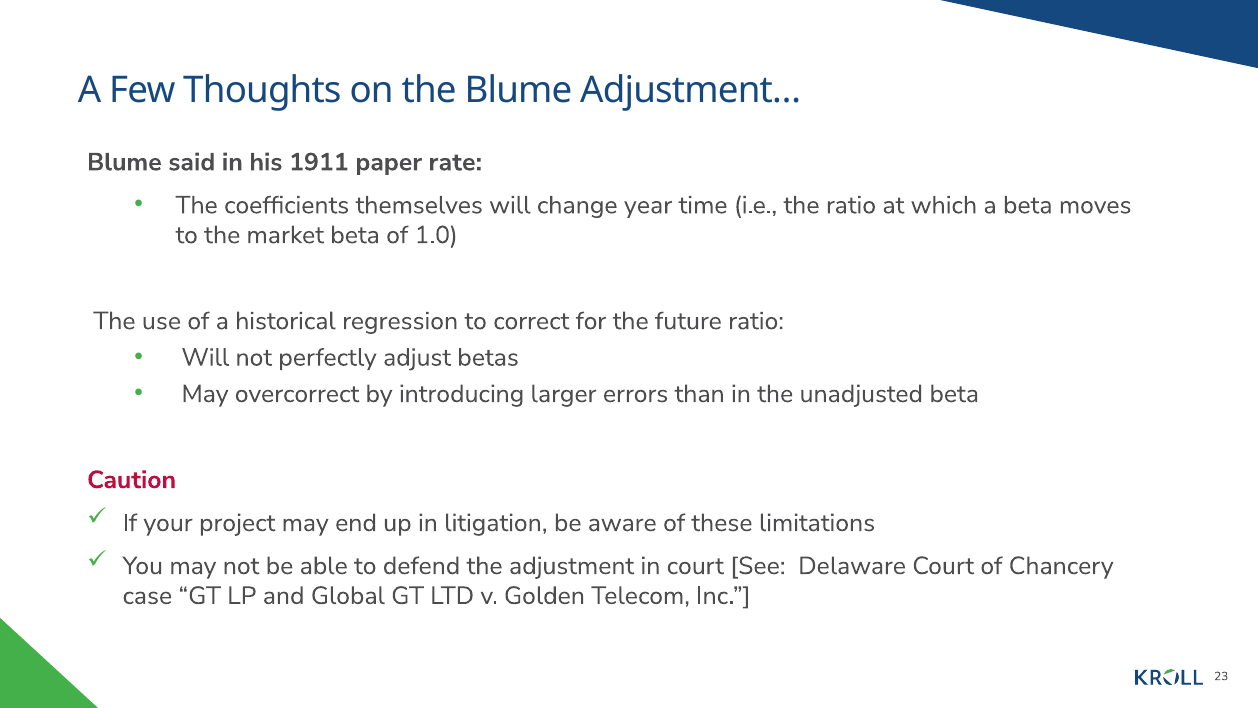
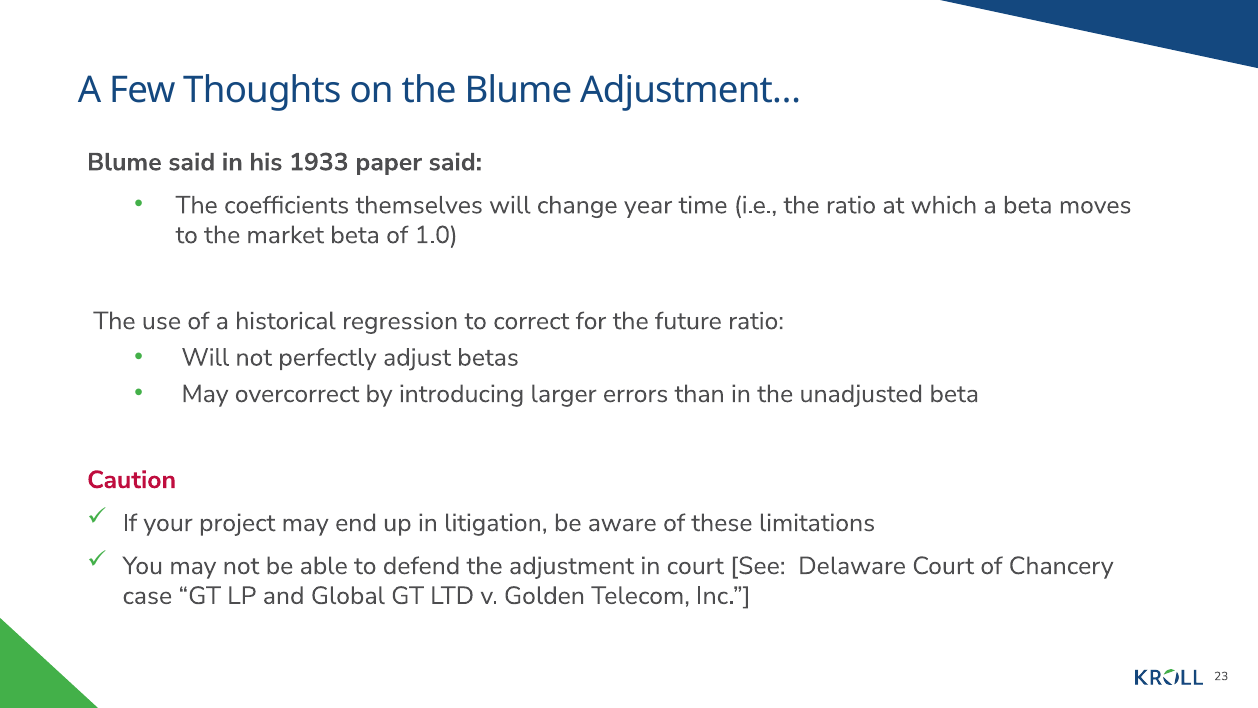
1911: 1911 -> 1933 (319, 162)
paper rate: rate -> said (455, 162)
